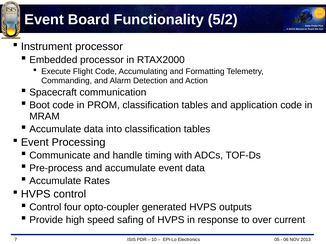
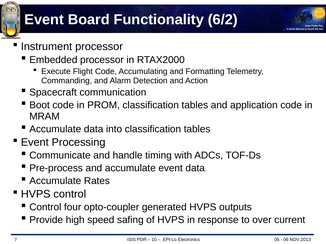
5/2: 5/2 -> 6/2 (223, 20)
